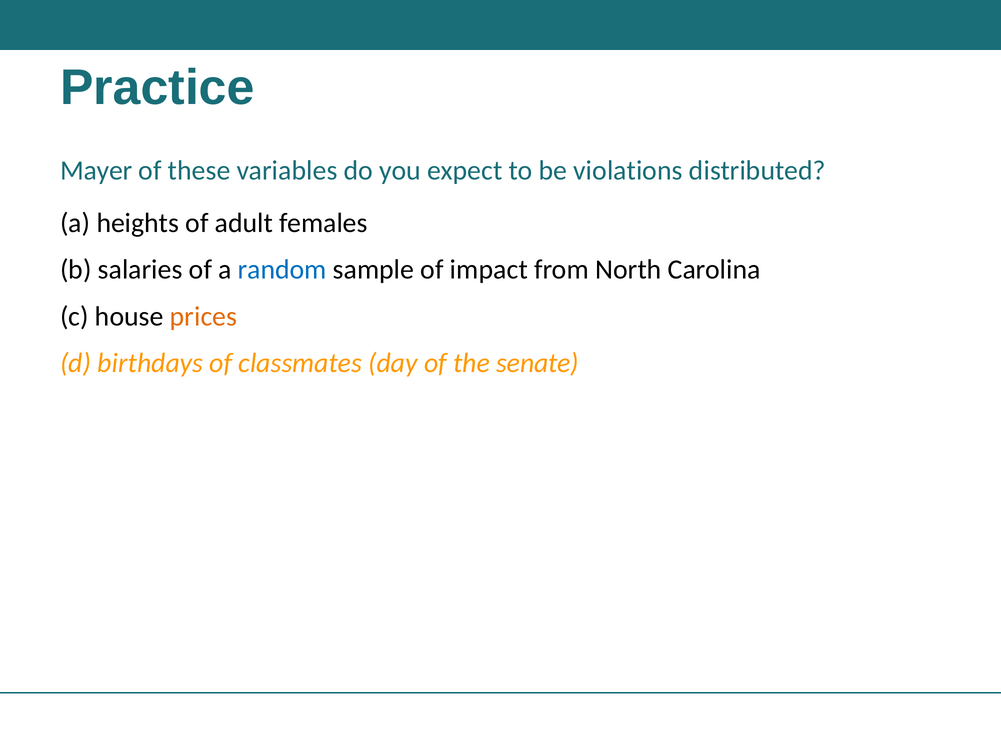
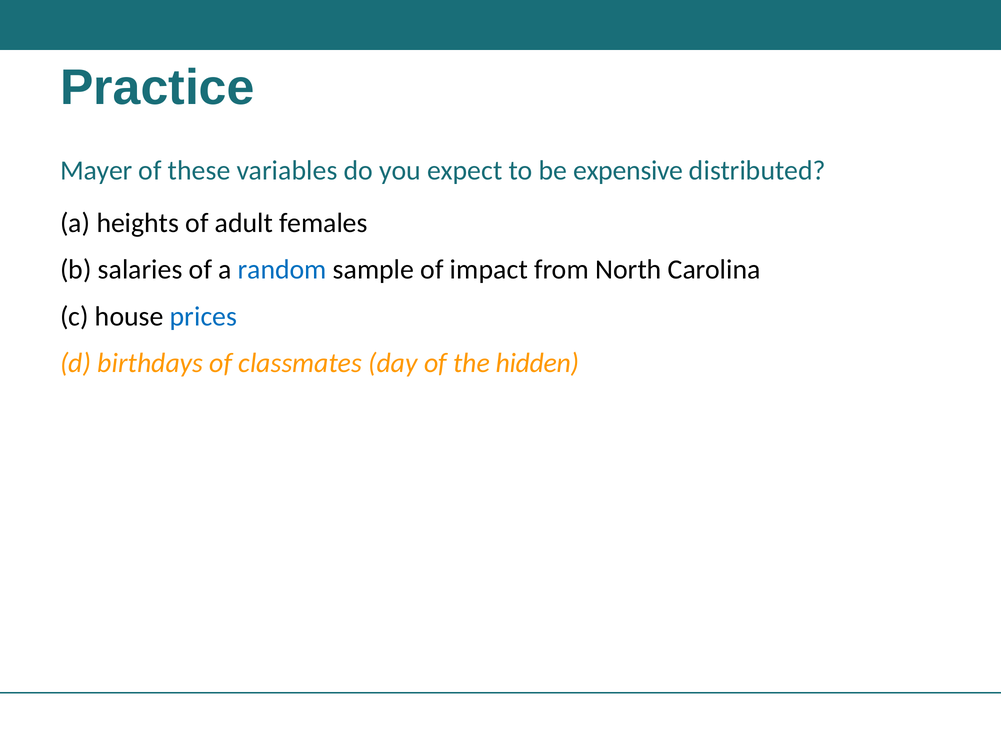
violations: violations -> expensive (628, 170)
prices colour: orange -> blue (203, 316)
senate: senate -> hidden (538, 363)
